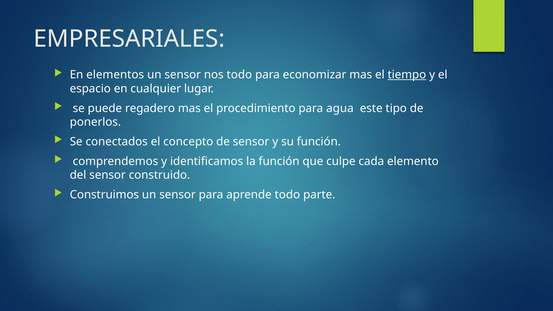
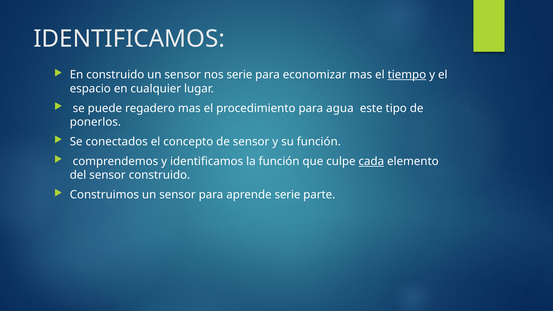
EMPRESARIALES: EMPRESARIALES -> IDENTIFICAMOS (129, 39)
En elementos: elementos -> construido (115, 75)
nos todo: todo -> serie (239, 75)
cada underline: none -> present (371, 161)
aprende todo: todo -> serie (287, 195)
